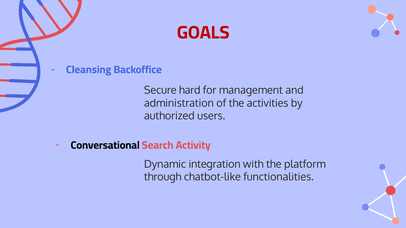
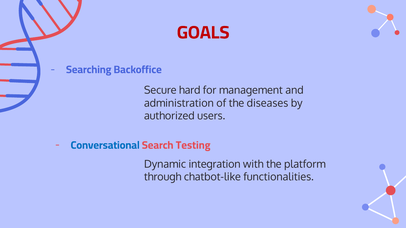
Cleansing: Cleansing -> Searching (89, 70)
activities: activities -> diseases (267, 103)
Conversational colour: black -> blue (105, 145)
Activity: Activity -> Testing (193, 145)
